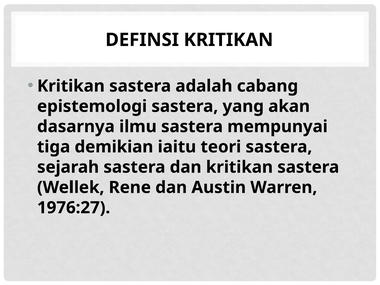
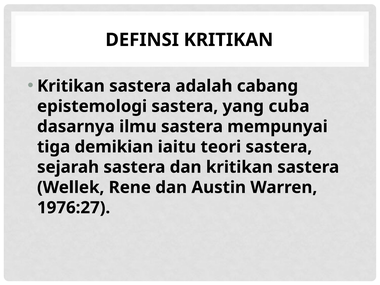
akan: akan -> cuba (289, 106)
